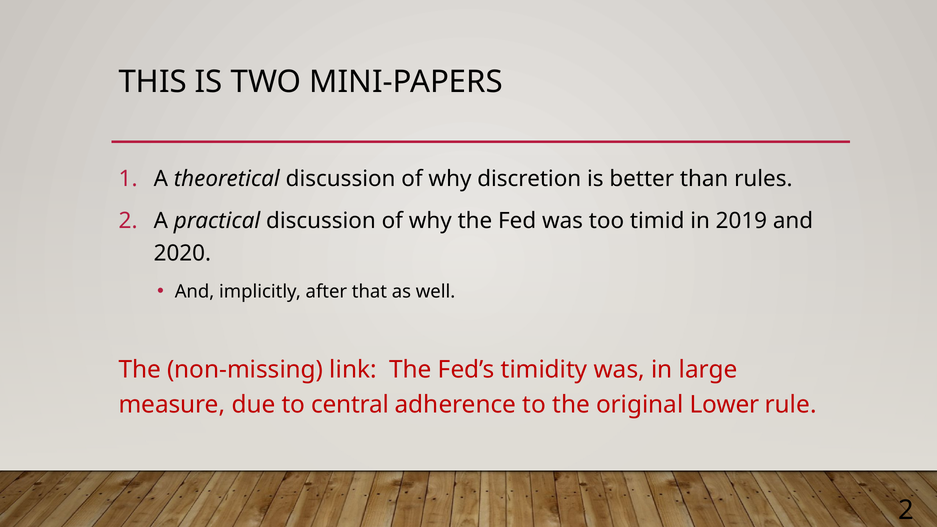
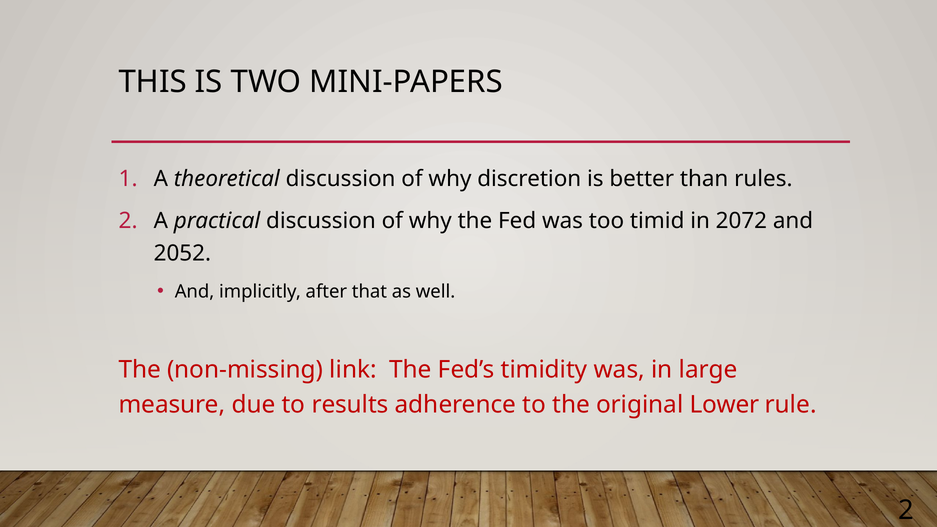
2019: 2019 -> 2072 (741, 221)
2020: 2020 -> 2052 (182, 253)
central: central -> results (350, 405)
